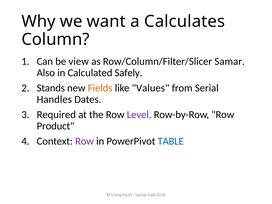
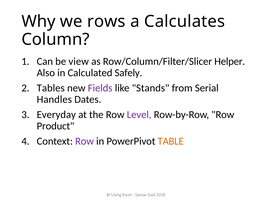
want: want -> rows (106, 21)
Row/Column/Filter/Slicer Samar: Samar -> Helper (230, 61)
Stands: Stands -> Tables (51, 88)
Fields colour: orange -> purple (100, 88)
Values: Values -> Stands (151, 88)
Required: Required -> Everyday (56, 115)
TABLE colour: blue -> orange (171, 141)
